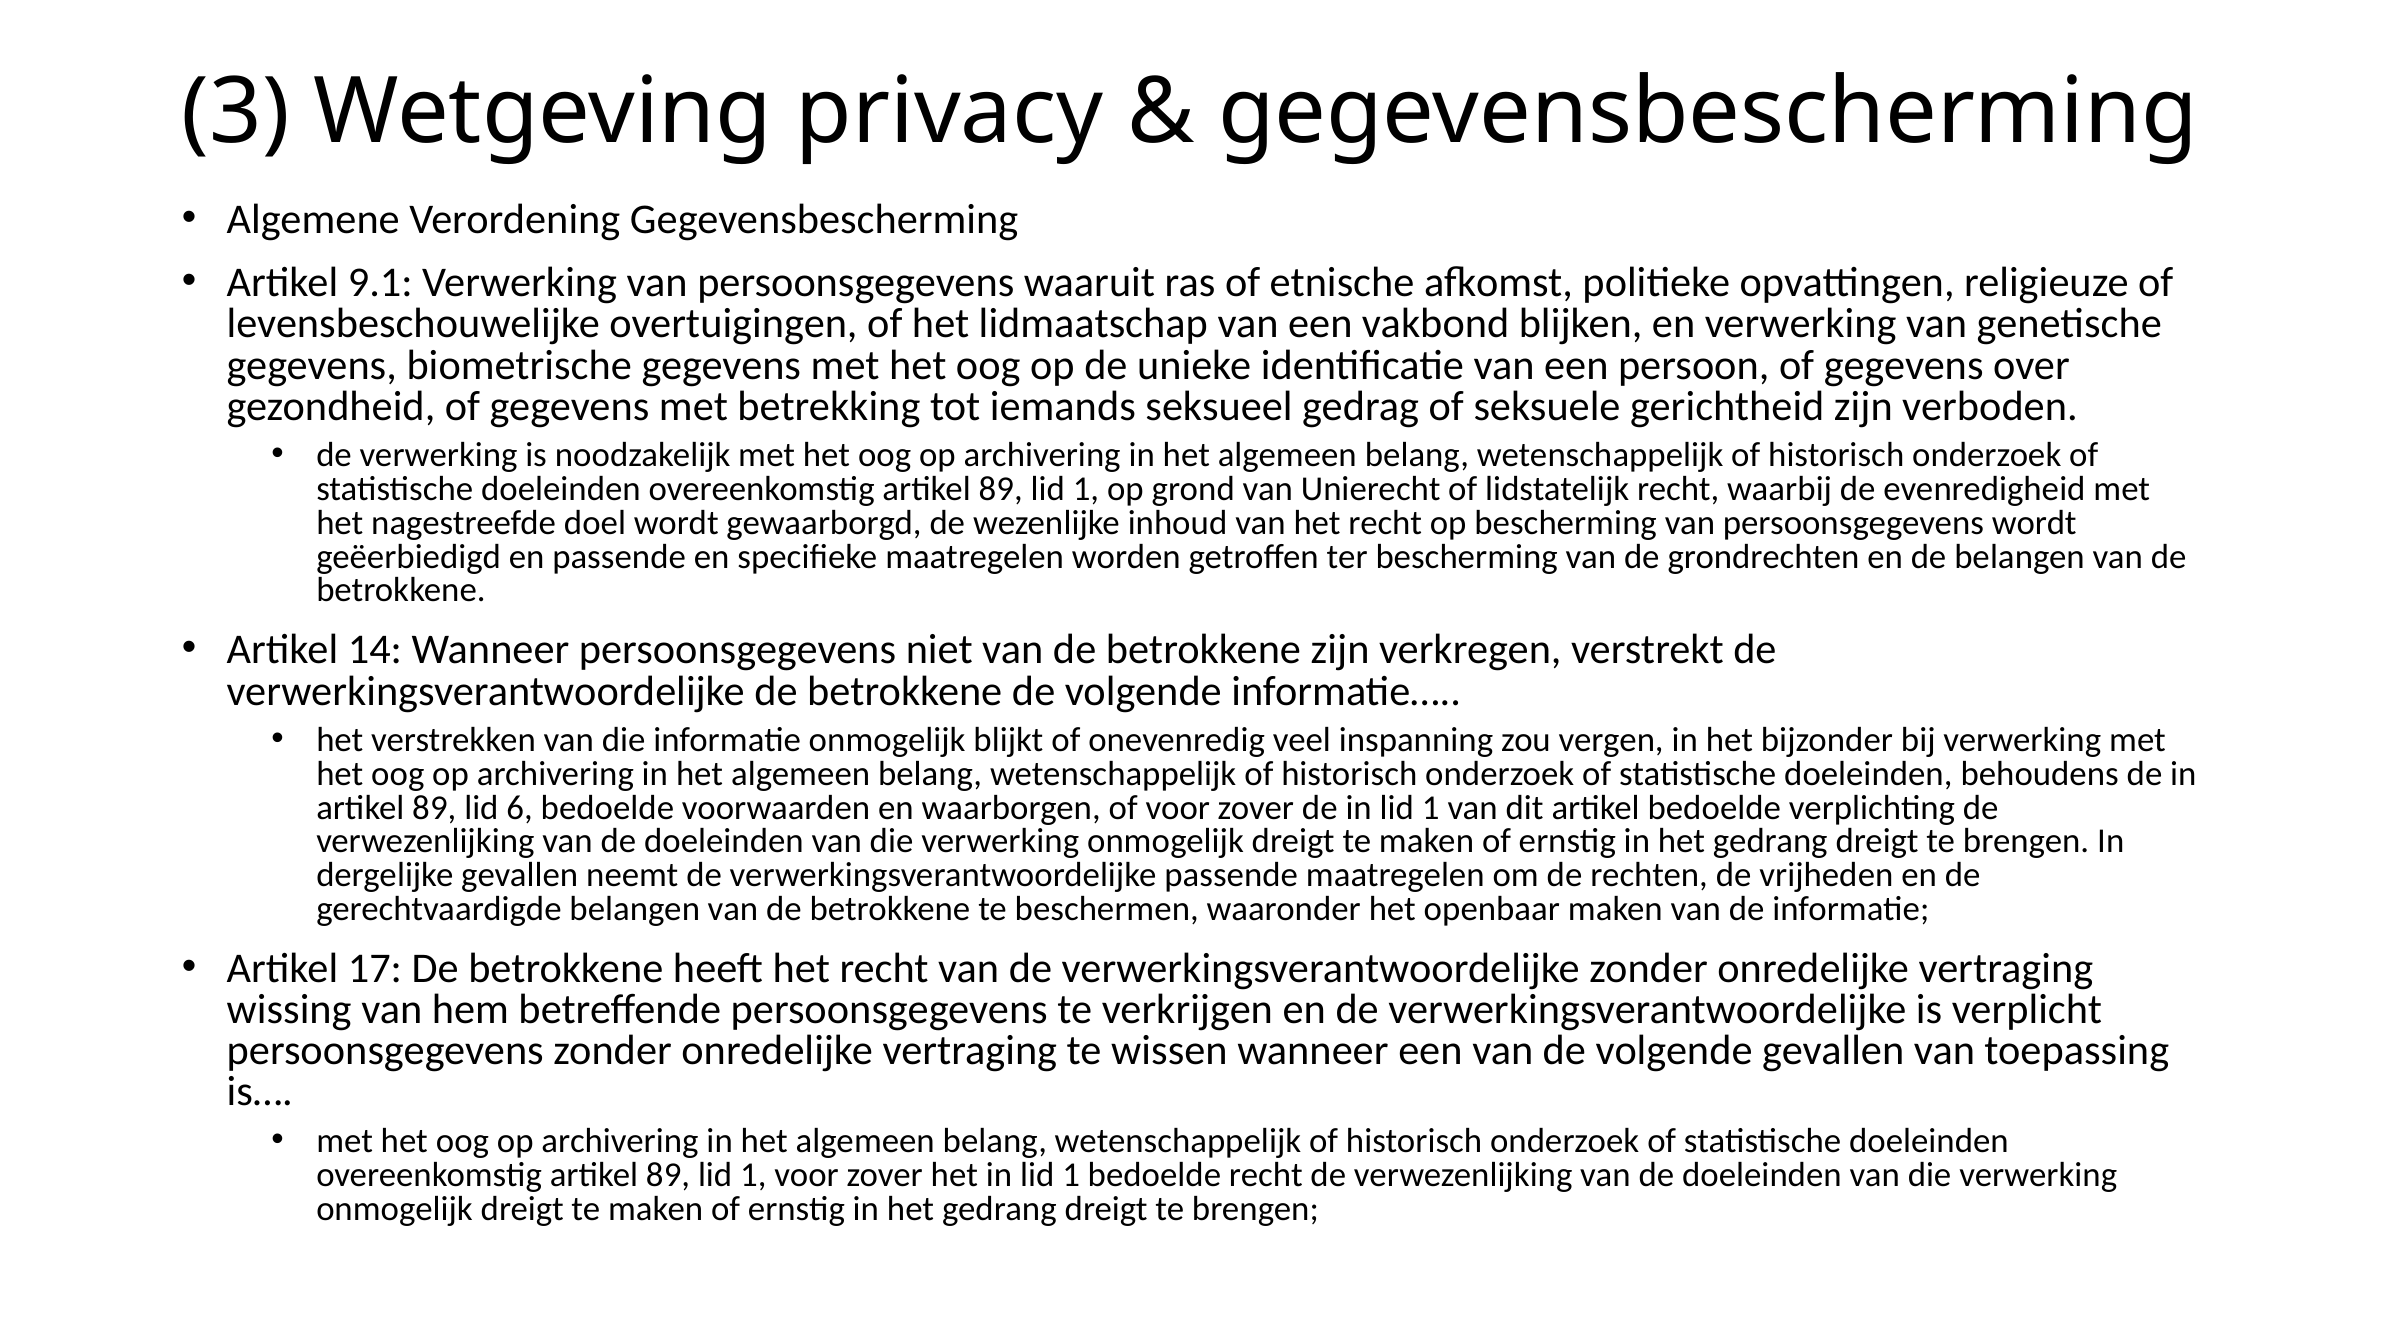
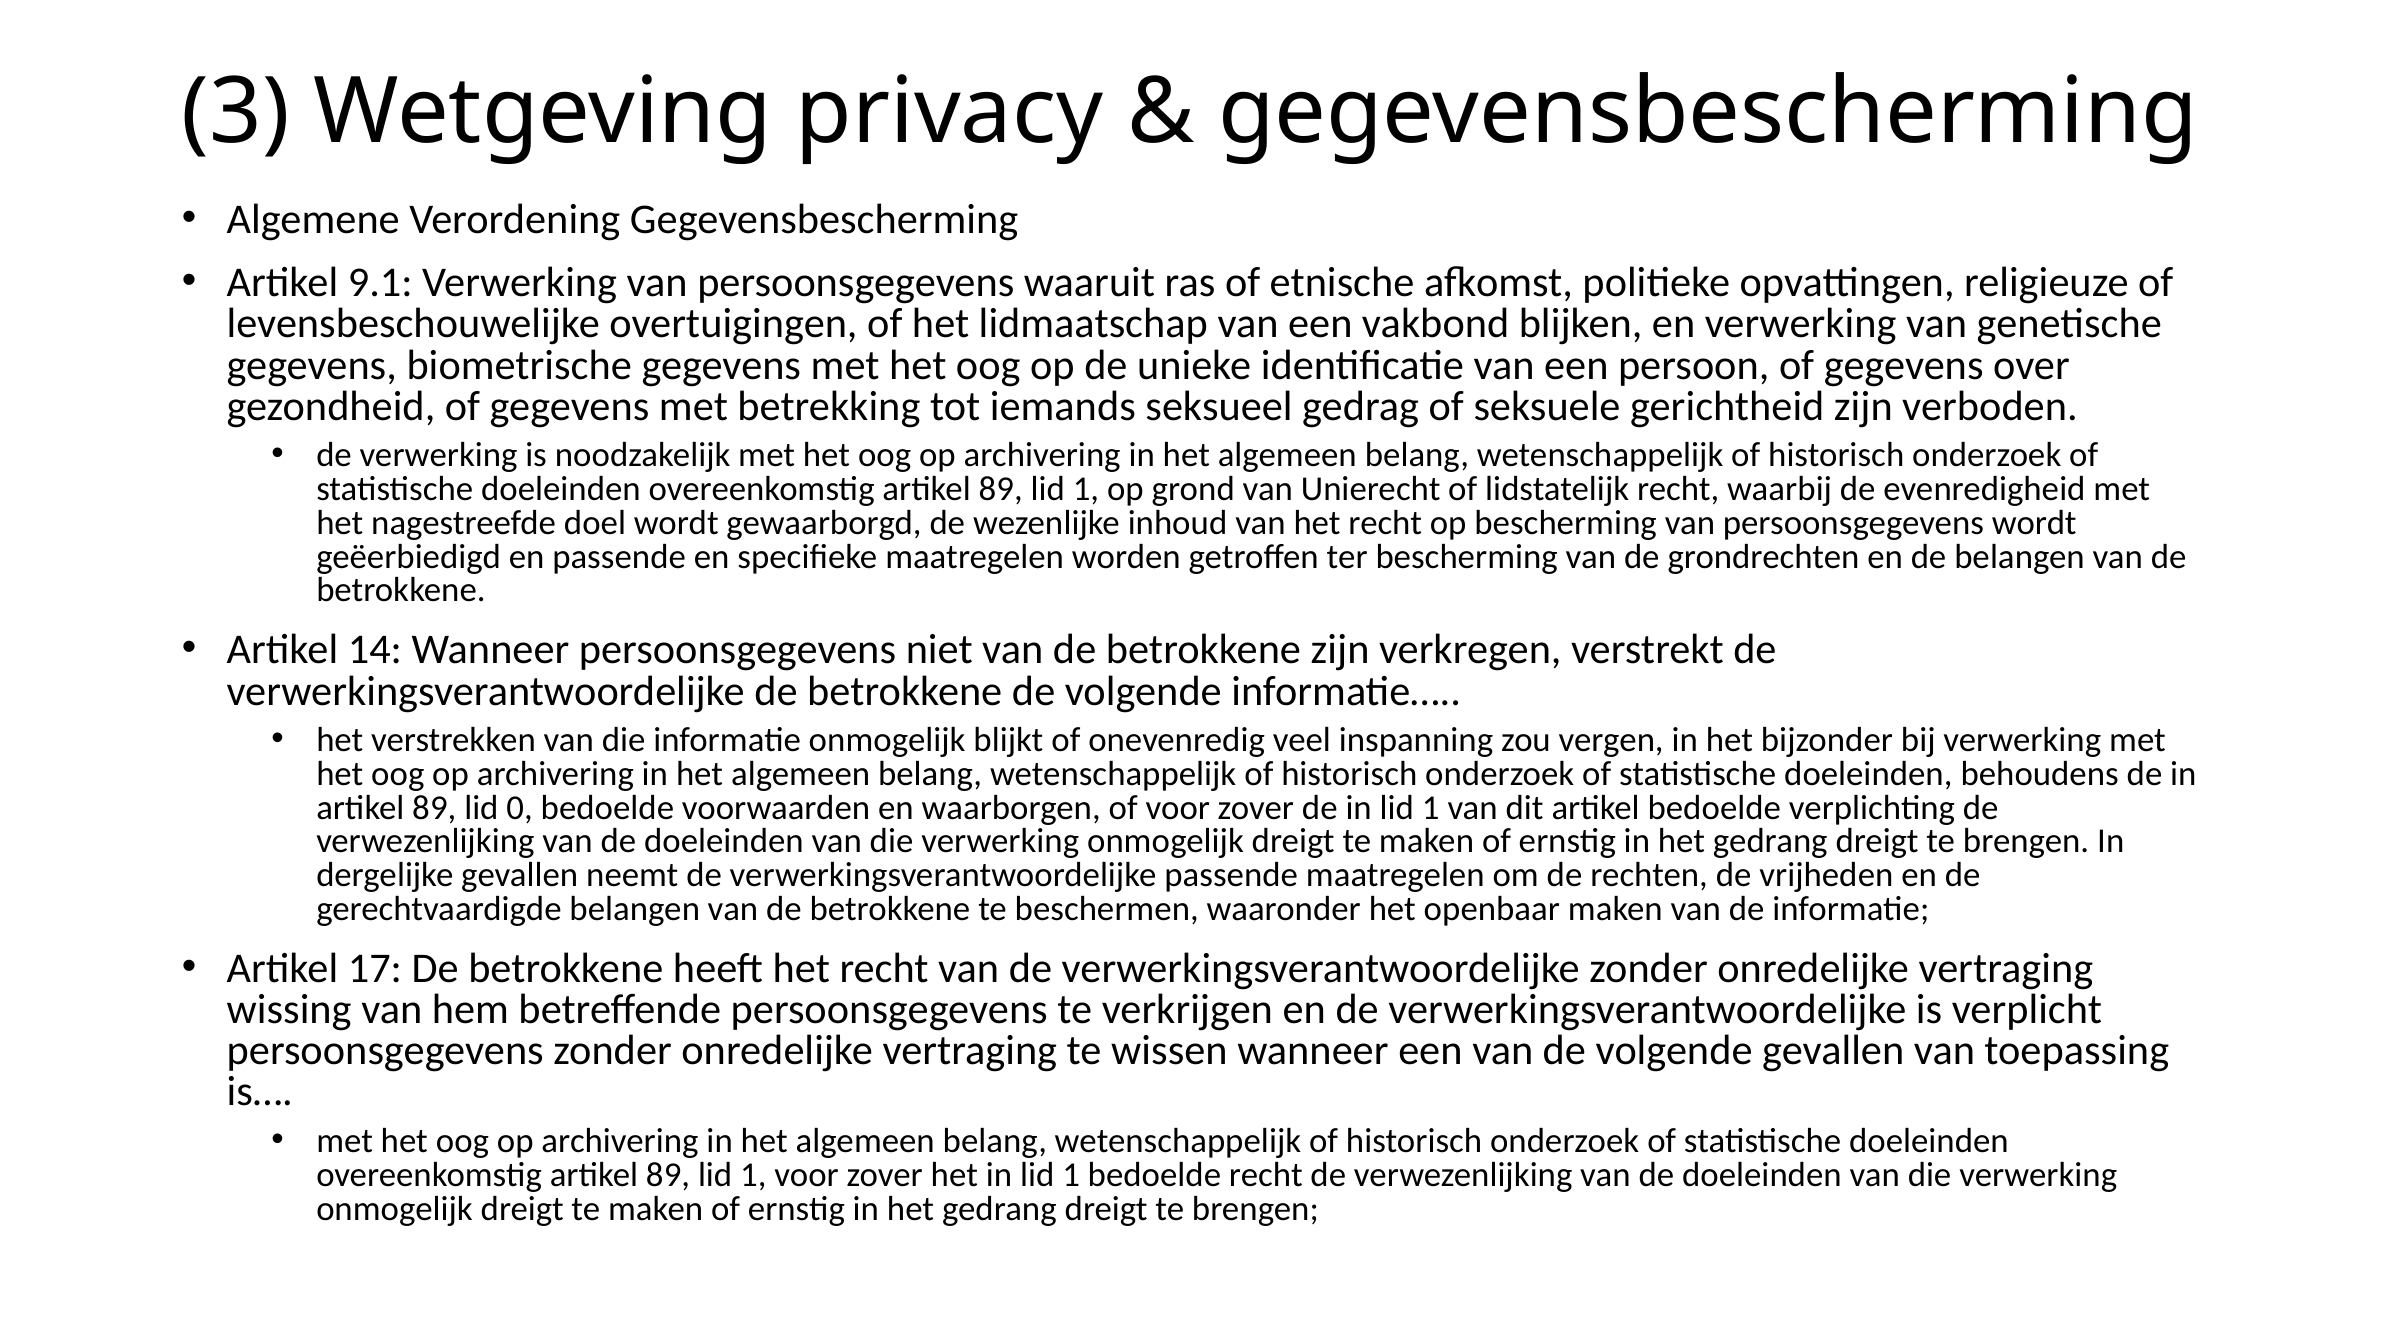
6: 6 -> 0 (520, 807)
